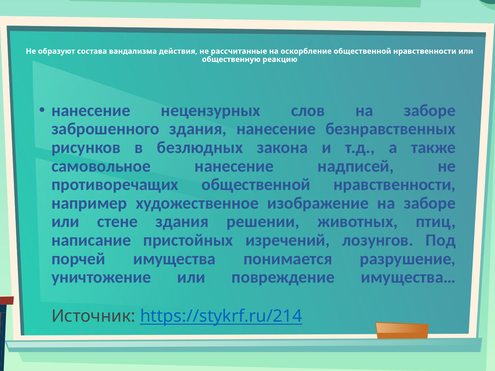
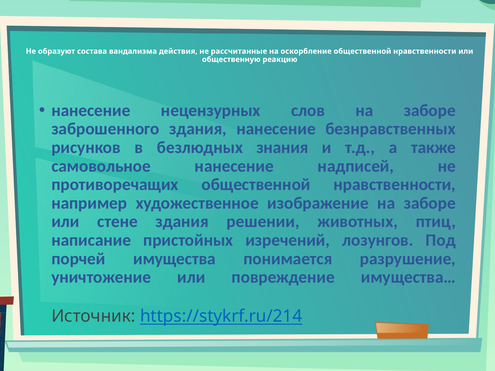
закона: закона -> знания (282, 148)
